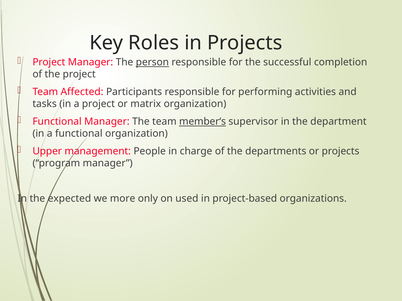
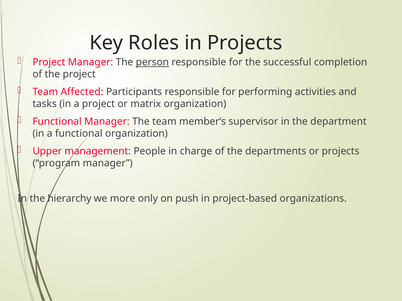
member‘s underline: present -> none (203, 122)
expected: expected -> hierarchy (69, 199)
used: used -> push (187, 199)
